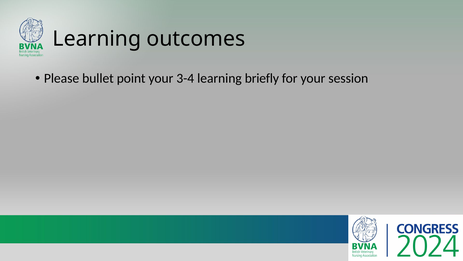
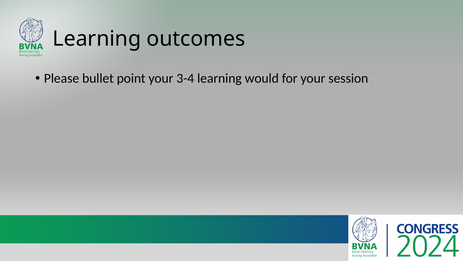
briefly: briefly -> would (262, 78)
